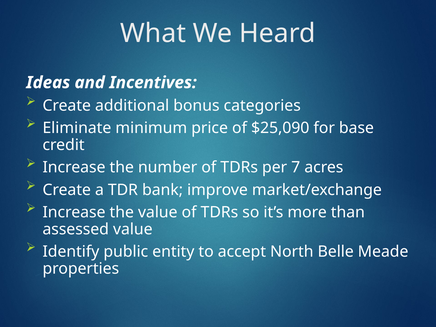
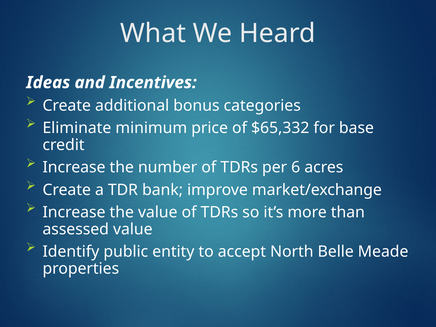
$25,090: $25,090 -> $65,332 (280, 128)
7: 7 -> 6 (296, 167)
